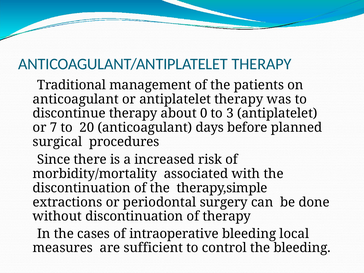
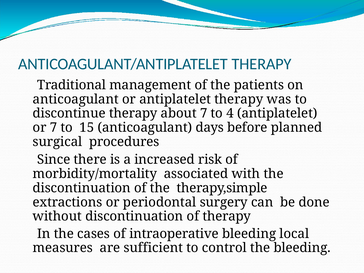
about 0: 0 -> 7 (204, 113)
3: 3 -> 4 (230, 113)
20: 20 -> 15 (87, 128)
